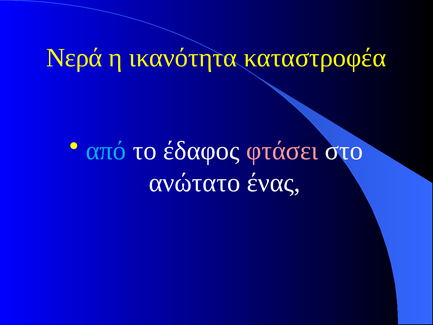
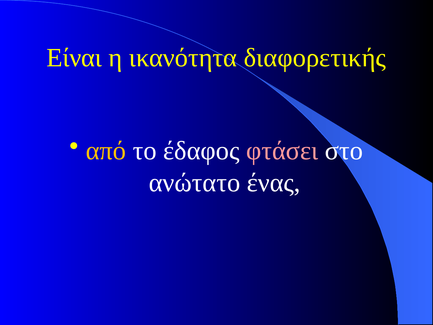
Νερά: Νερά -> Είναι (74, 58)
καταστροφέα: καταστροφέα -> διαφορετικής (315, 58)
από colour: light blue -> yellow (106, 151)
